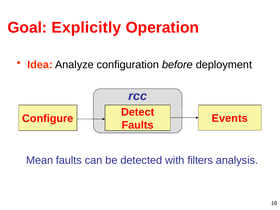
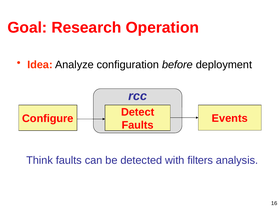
Explicitly: Explicitly -> Research (86, 27)
Mean: Mean -> Think (40, 160)
